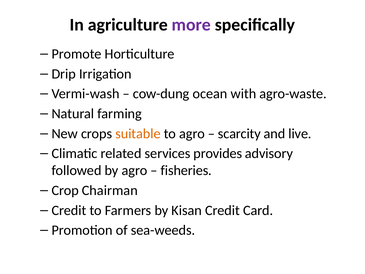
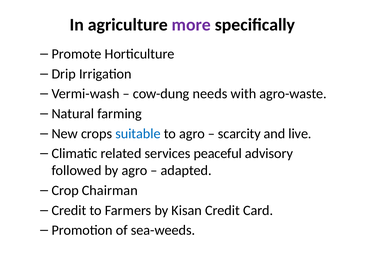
ocean: ocean -> needs (210, 94)
suitable colour: orange -> blue (138, 133)
provides: provides -> peaceful (218, 153)
fisheries: fisheries -> adapted (186, 170)
